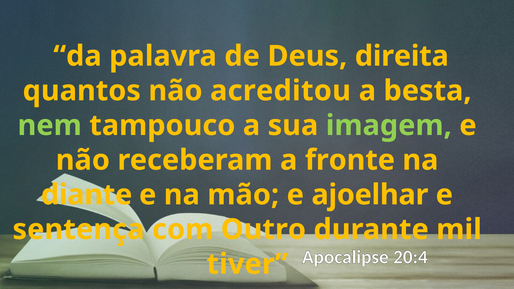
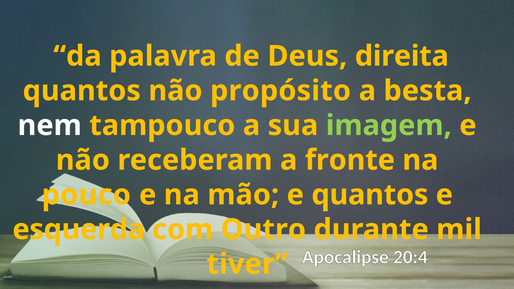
acreditou: acreditou -> propósito (281, 91)
nem colour: light green -> white (50, 126)
diante: diante -> pouco (86, 195)
e ajoelhar: ajoelhar -> quantos (370, 195)
sentença: sentença -> esquerda (79, 230)
